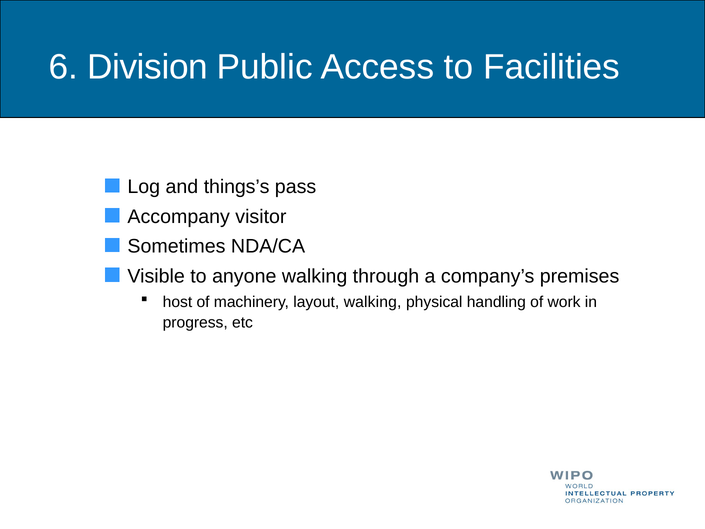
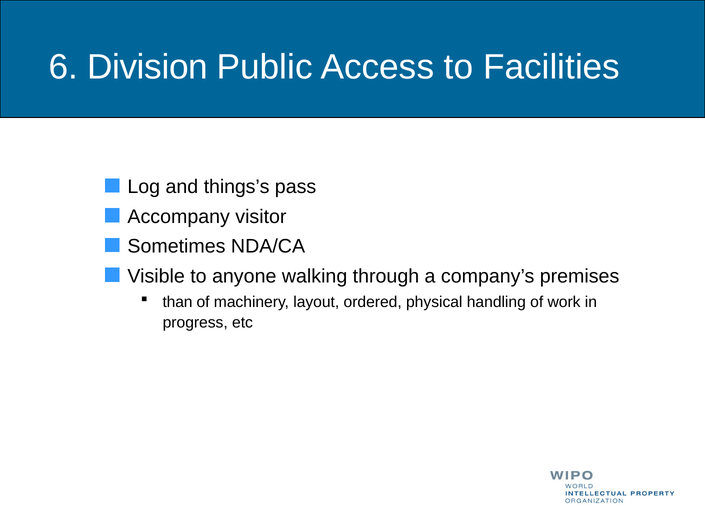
host: host -> than (178, 302)
layout walking: walking -> ordered (373, 302)
